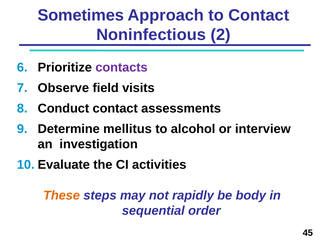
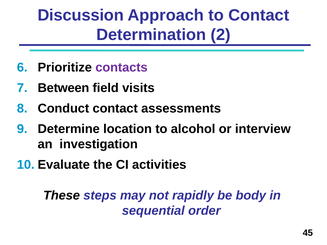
Sometimes: Sometimes -> Discussion (81, 15)
Noninfectious: Noninfectious -> Determination (151, 35)
Observe: Observe -> Between (63, 88)
mellitus: mellitus -> location (128, 129)
These colour: orange -> black (62, 196)
